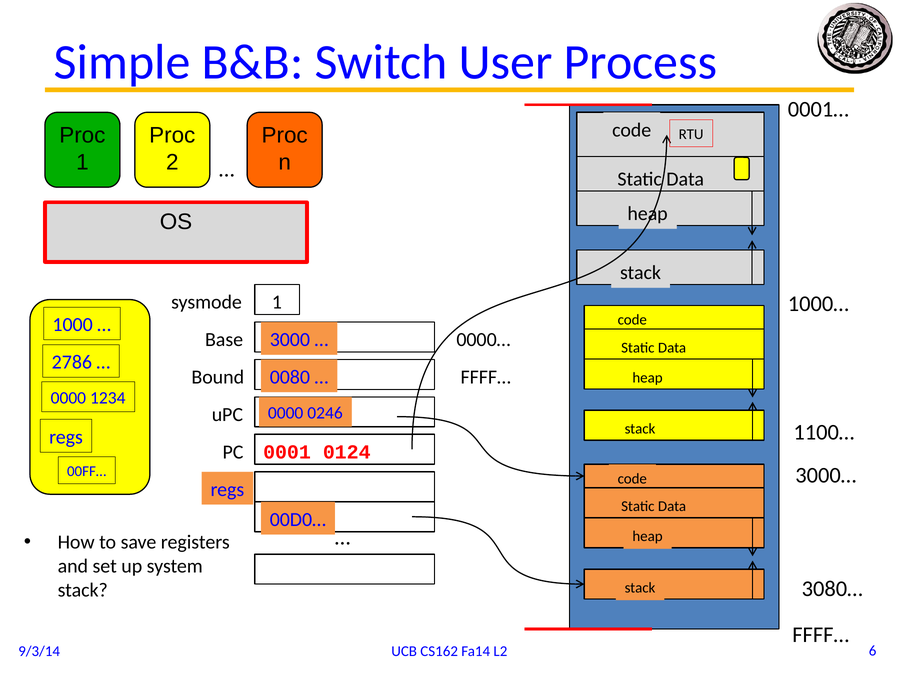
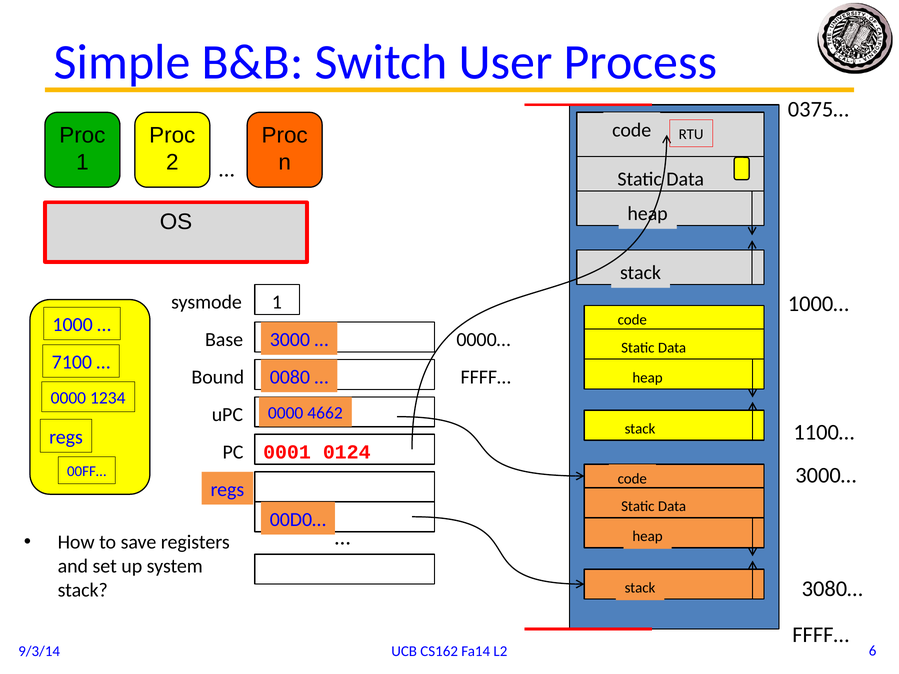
0001…: 0001… -> 0375… (818, 109)
2786: 2786 -> 7100 (72, 362)
0246: 0246 -> 4662 (325, 413)
